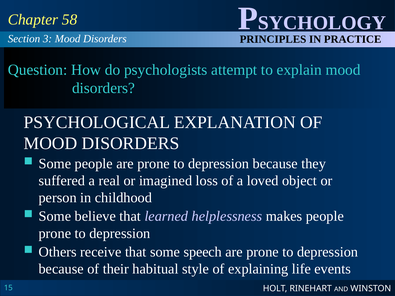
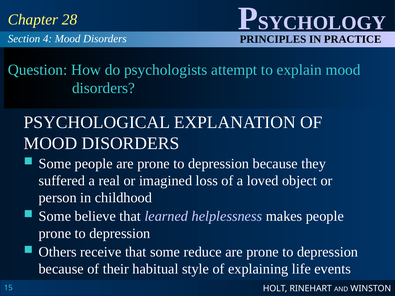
58: 58 -> 28 (70, 19)
3: 3 -> 4 (47, 39)
speech: speech -> reduce (203, 252)
